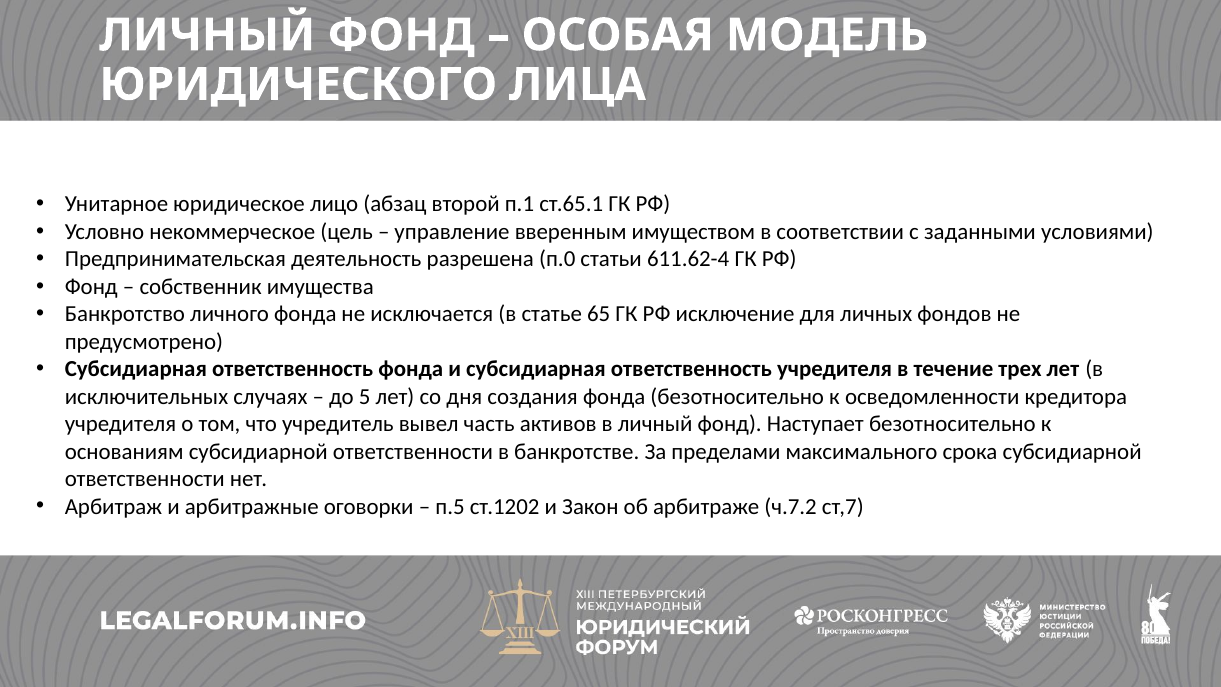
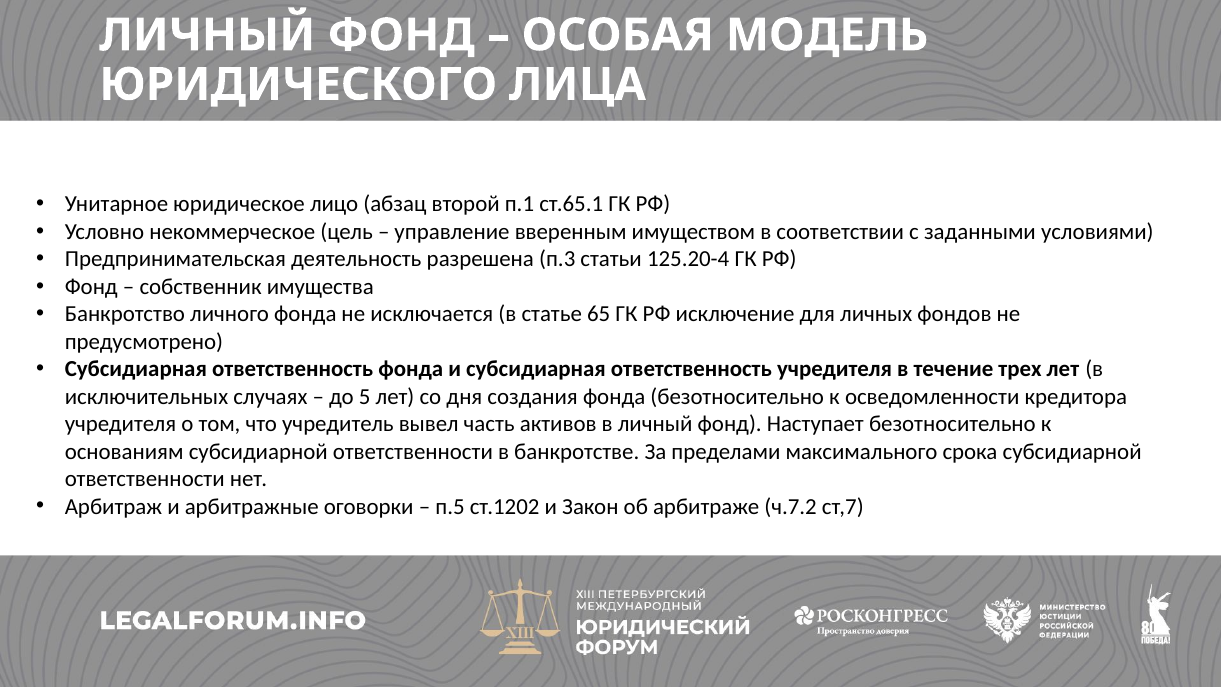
п.0: п.0 -> п.3 (557, 259)
611.62-4: 611.62-4 -> 125.20-4 (688, 259)
